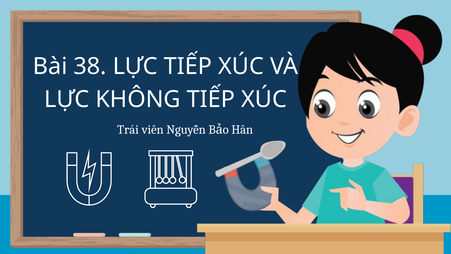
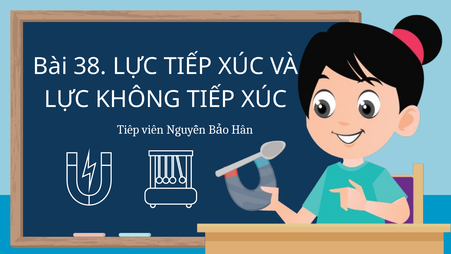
Trái: Trái -> Tiếp (128, 130)
